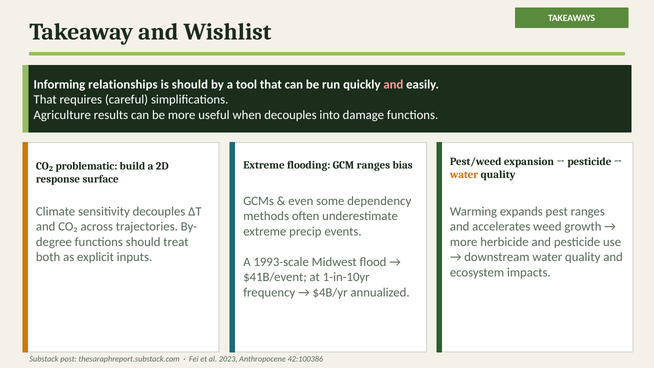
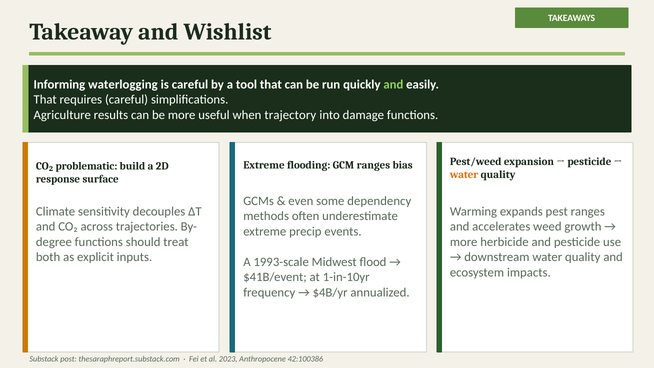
relationships: relationships -> waterlogging (123, 84)
is should: should -> careful (190, 84)
and colour: pink -> light green (393, 84)
when decouples: decouples -> trajectory (290, 115)
